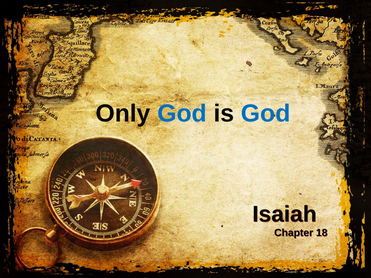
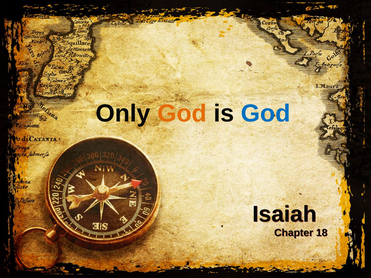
God colour: blue -> orange (182, 114)
